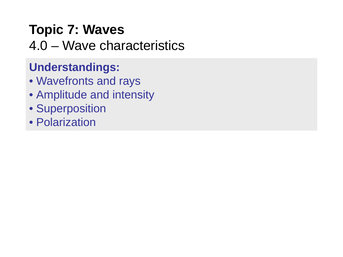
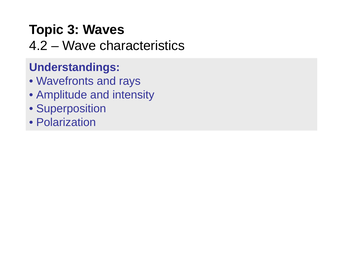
7: 7 -> 3 (73, 30)
4.0: 4.0 -> 4.2 (38, 46)
